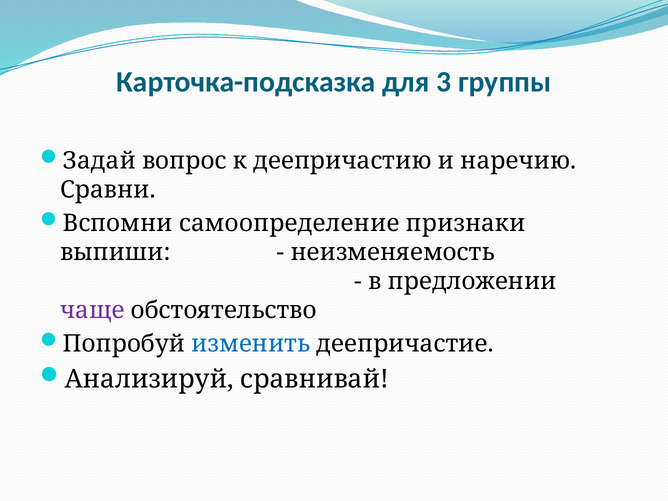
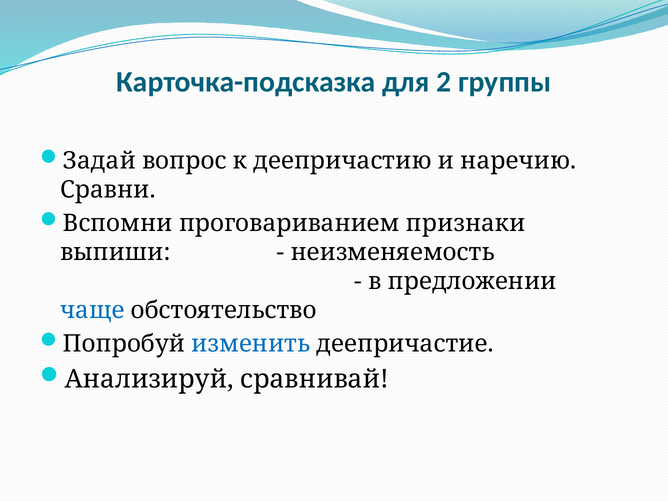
3: 3 -> 2 (444, 82)
самоопределение: самоопределение -> проговариванием (289, 224)
чаще colour: purple -> blue (92, 310)
